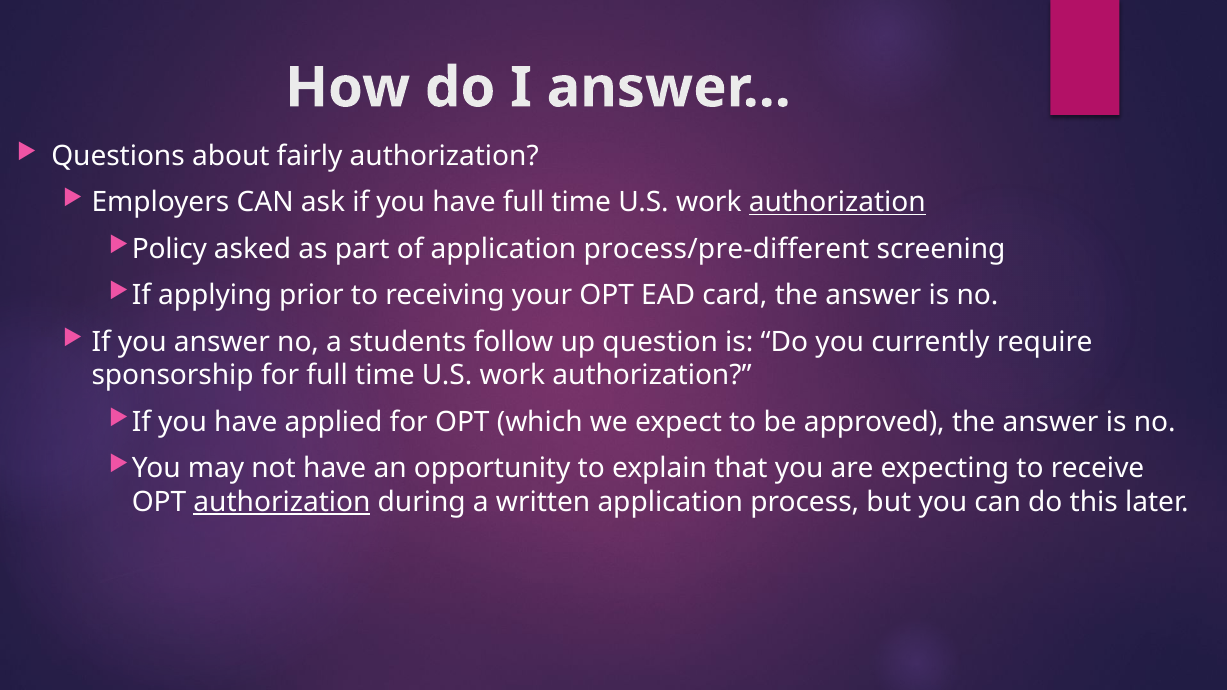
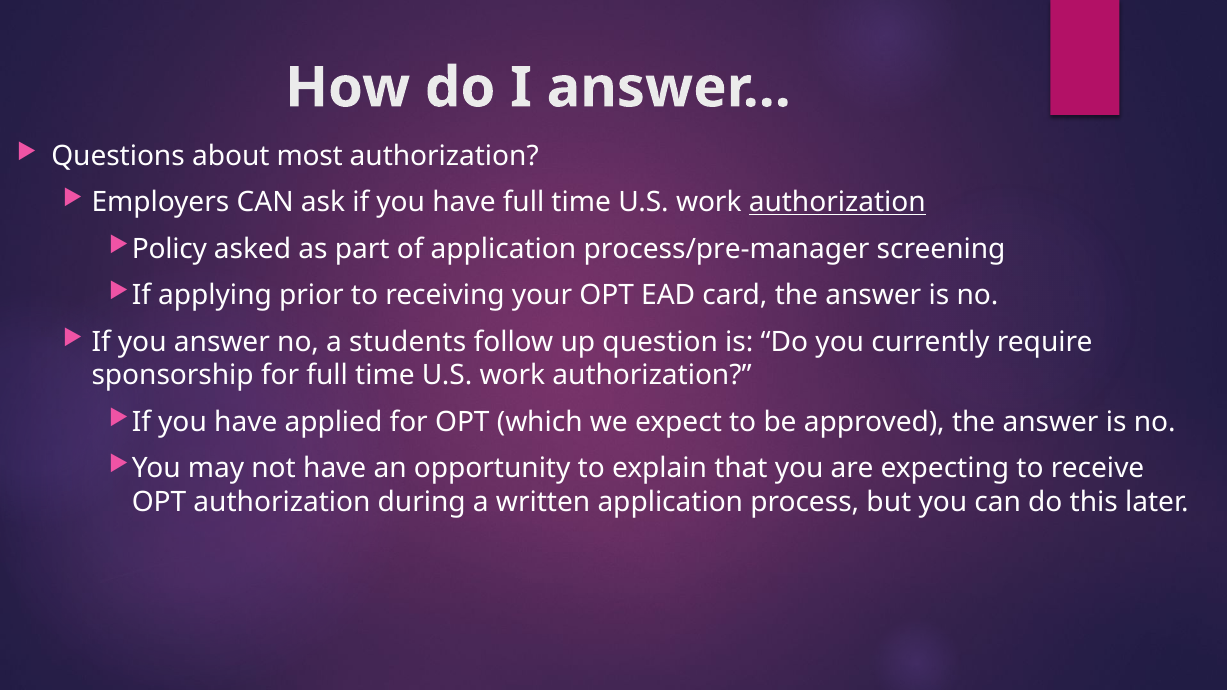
fairly: fairly -> most (310, 156)
process/pre-different: process/pre-different -> process/pre-manager (727, 249)
authorization underline: present -> none (282, 502)
